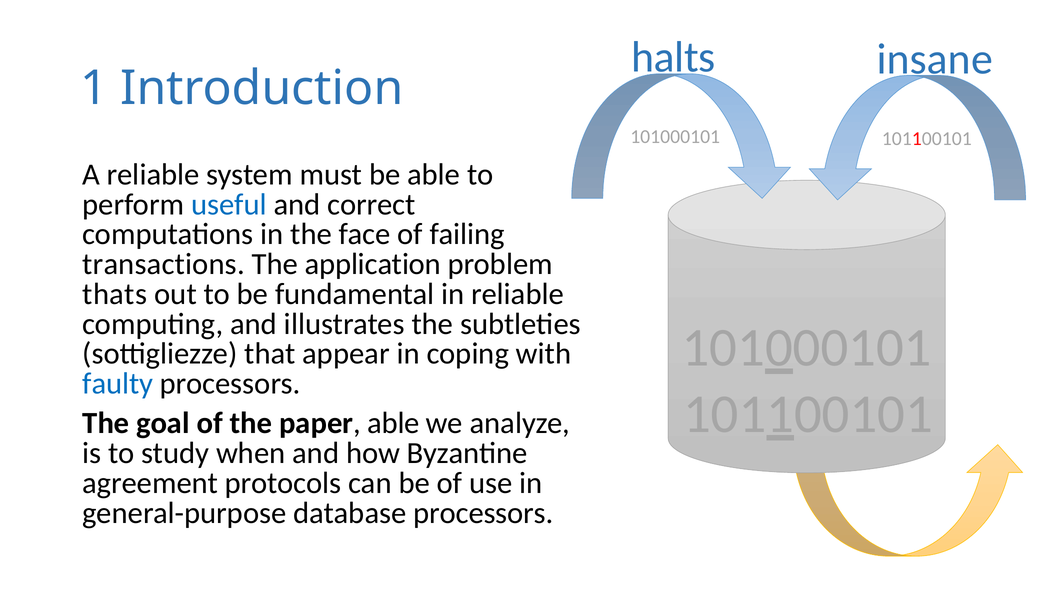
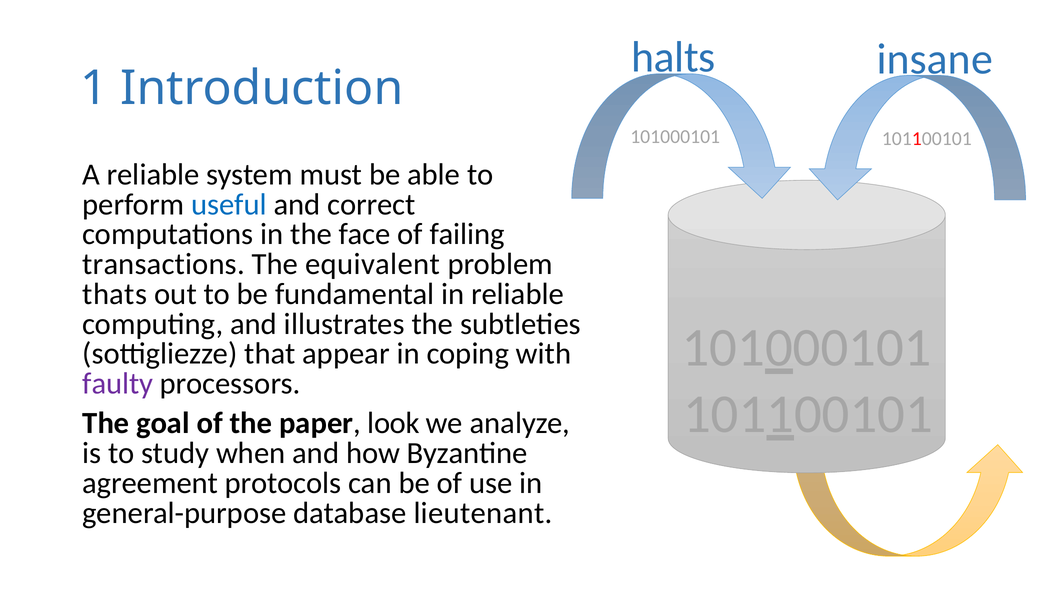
application: application -> equivalent (373, 264)
faulty colour: blue -> purple (118, 383)
paper able: able -> look (394, 423)
database processors: processors -> lieutenant (483, 513)
